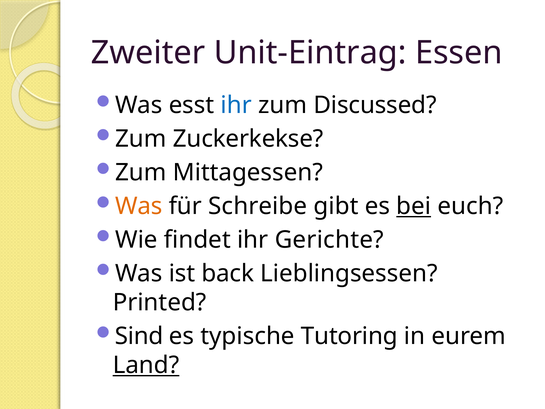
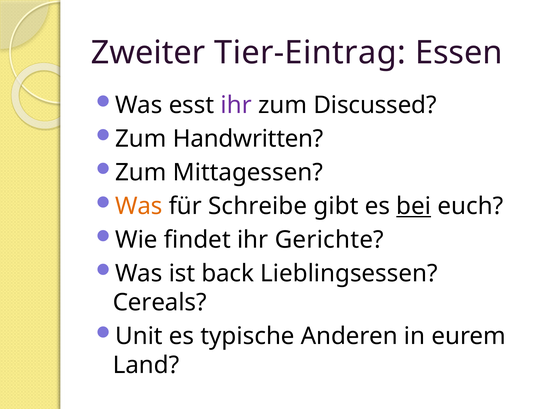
Unit-Eintrag: Unit-Eintrag -> Tier-Eintrag (310, 53)
ihr colour: blue -> purple (236, 105)
Zuckerkekse: Zuckerkekse -> Handwritten (248, 139)
Printed: Printed -> Cereals (160, 302)
Sind: Sind -> Unit (139, 336)
Tutoring: Tutoring -> Anderen (349, 336)
Land underline: present -> none (146, 365)
